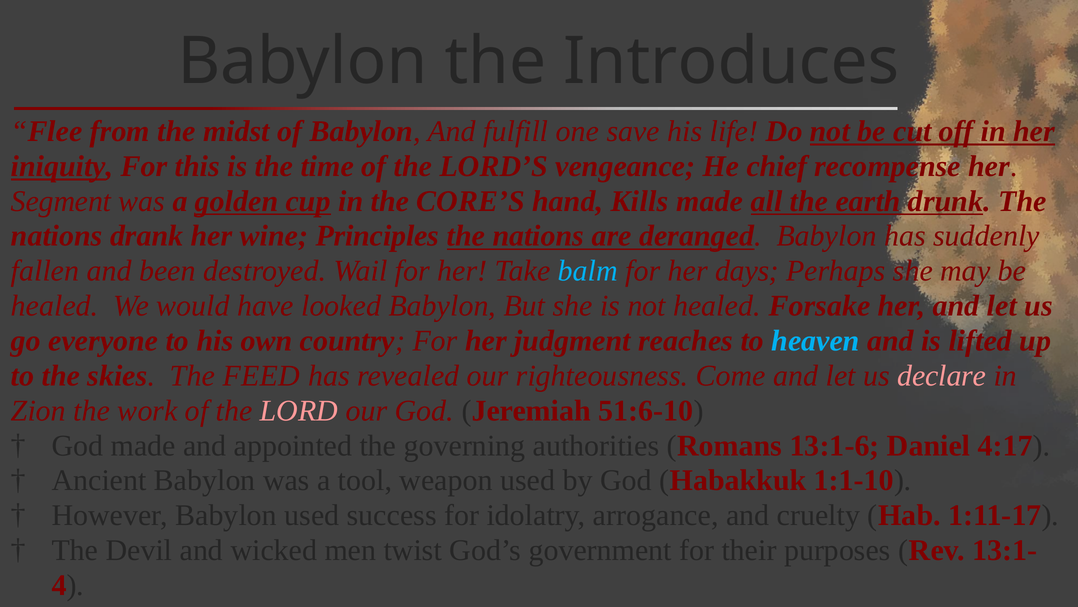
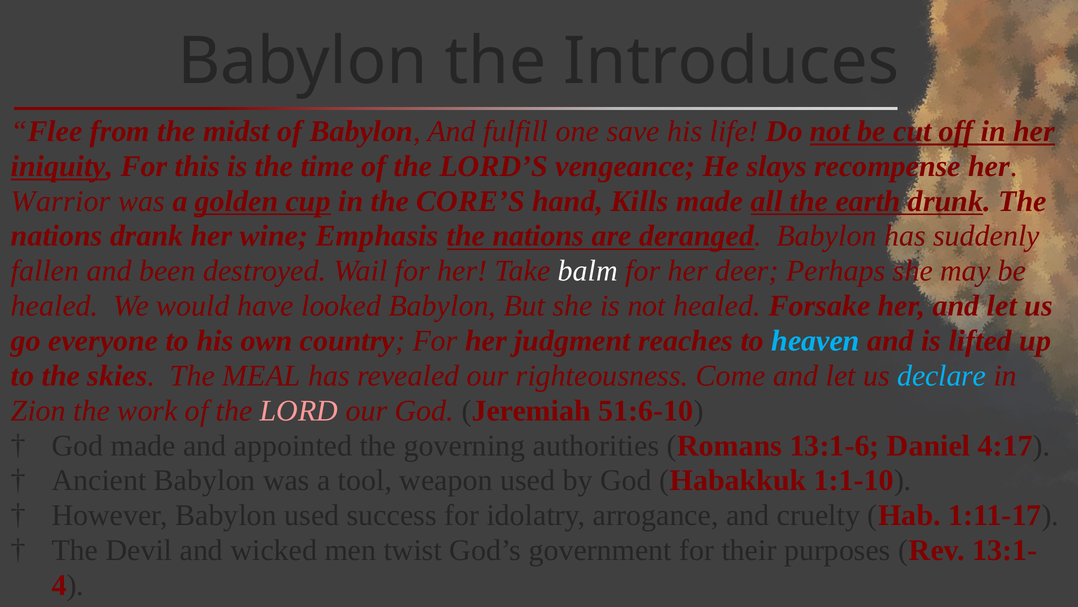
chief: chief -> slays (777, 166)
Segment: Segment -> Warrior (61, 201)
Principles: Principles -> Emphasis (377, 236)
balm colour: light blue -> white (588, 271)
days: days -> deer (747, 271)
FEED: FEED -> MEAL (261, 375)
declare colour: pink -> light blue (942, 375)
